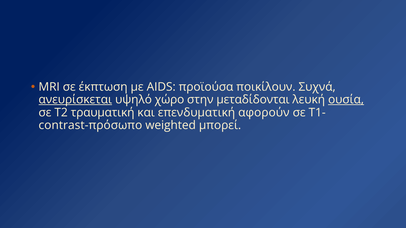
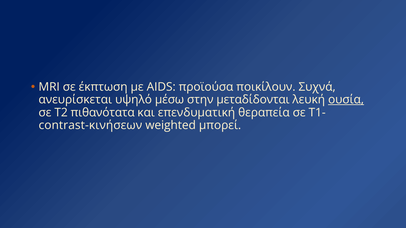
ανευρίσκεται underline: present -> none (75, 100)
χώρο: χώρο -> μέσω (170, 100)
τραυματική: τραυματική -> πιθανότατα (103, 113)
αφορούν: αφορούν -> θεραπεία (264, 113)
contrast-πρόσωπο: contrast-πρόσωπο -> contrast-κινήσεων (90, 125)
